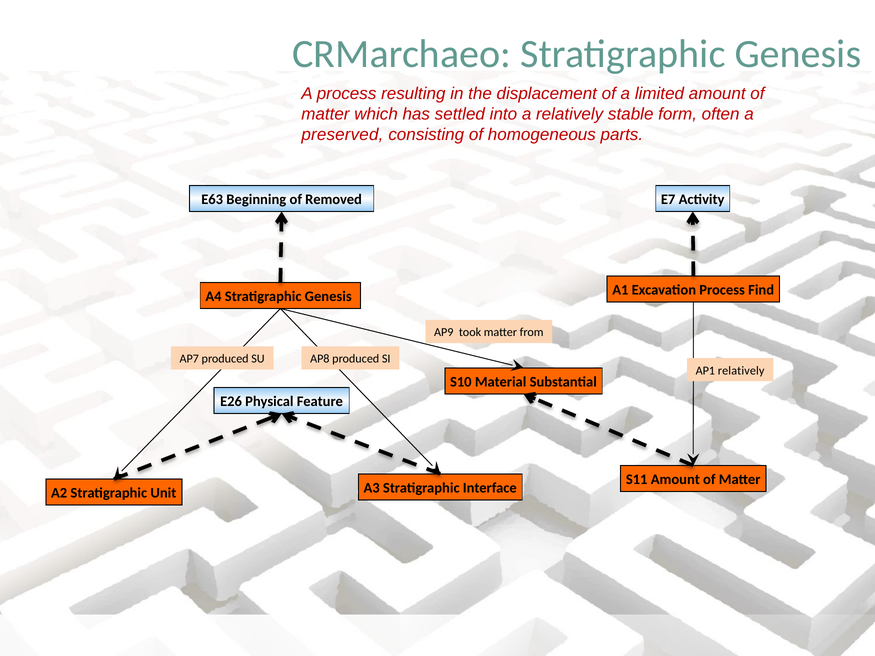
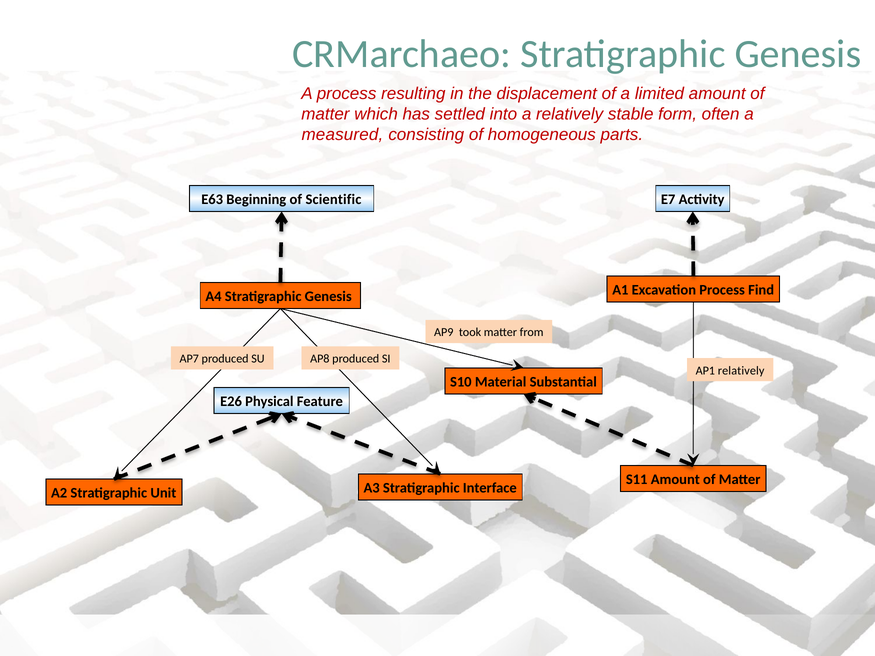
preserved: preserved -> measured (342, 135)
Removed: Removed -> Scientific (333, 200)
